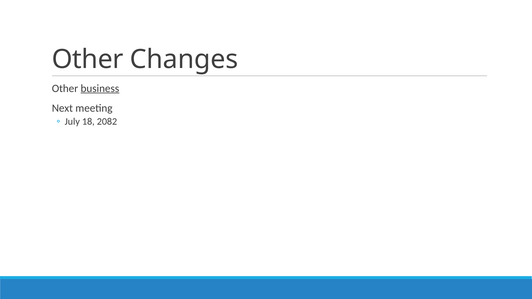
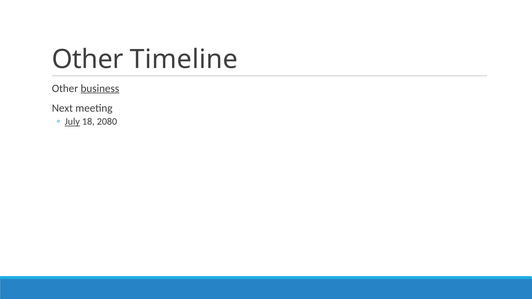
Changes: Changes -> Timeline (184, 60)
July underline: none -> present (72, 122)
2082: 2082 -> 2080 (107, 122)
